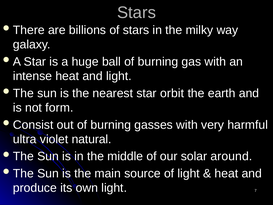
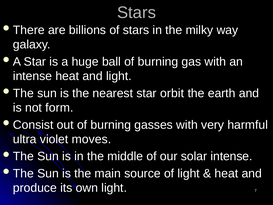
natural: natural -> moves (91, 139)
solar around: around -> intense (231, 156)
